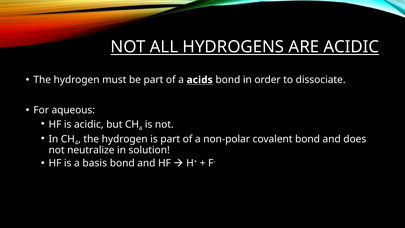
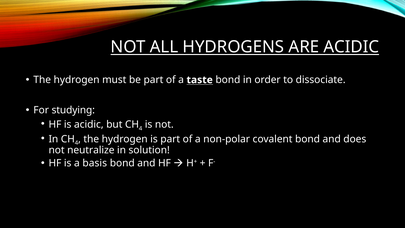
acids: acids -> taste (200, 80)
aqueous: aqueous -> studying (73, 110)
